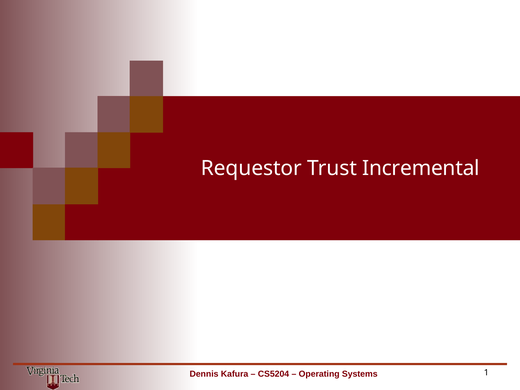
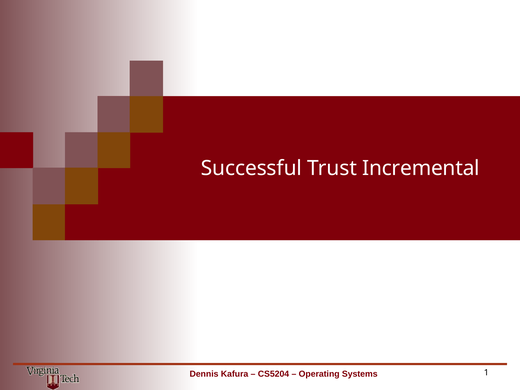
Requestor: Requestor -> Successful (251, 168)
